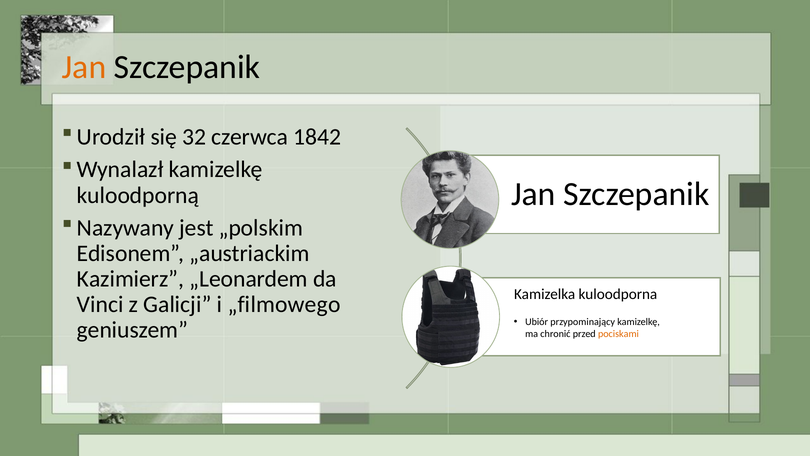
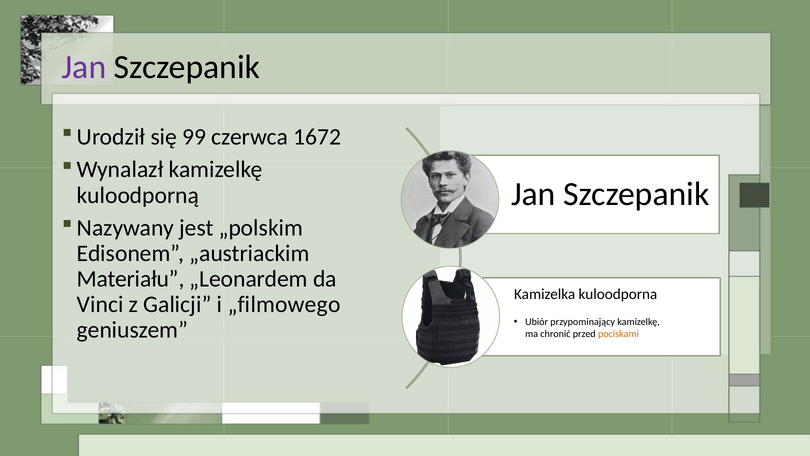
Jan colour: orange -> purple (84, 67)
32: 32 -> 99 (194, 137)
1842: 1842 -> 1672 (317, 137)
Kazimierz: Kazimierz -> Materiału (131, 279)
